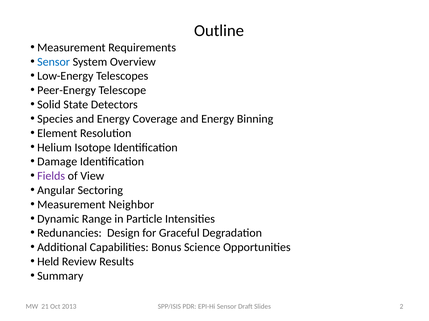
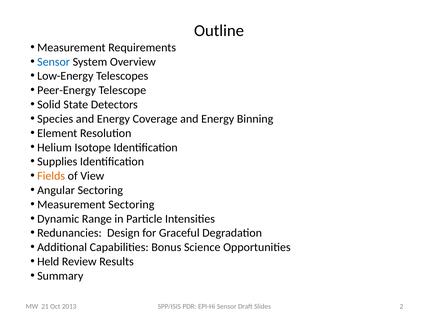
Damage: Damage -> Supplies (57, 162)
Fields colour: purple -> orange (51, 176)
Measurement Neighbor: Neighbor -> Sectoring (131, 205)
